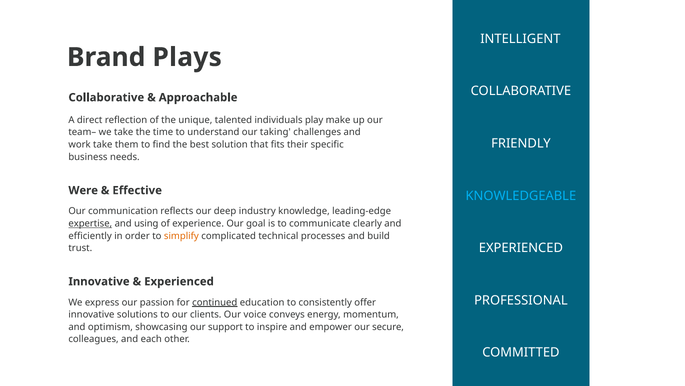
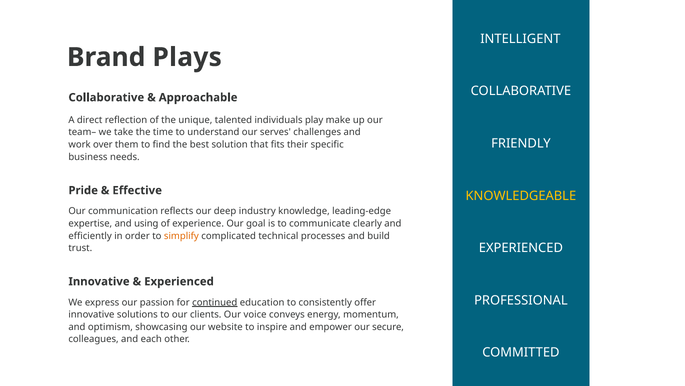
taking: taking -> serves (275, 132)
work take: take -> over (103, 144)
Were: Were -> Pride (83, 190)
KNOWLEDGEABLE colour: light blue -> yellow (521, 195)
expertise underline: present -> none (90, 223)
support: support -> website (225, 326)
